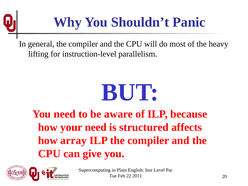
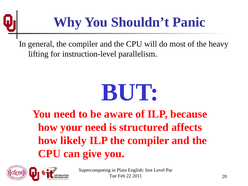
array: array -> likely (73, 140)
